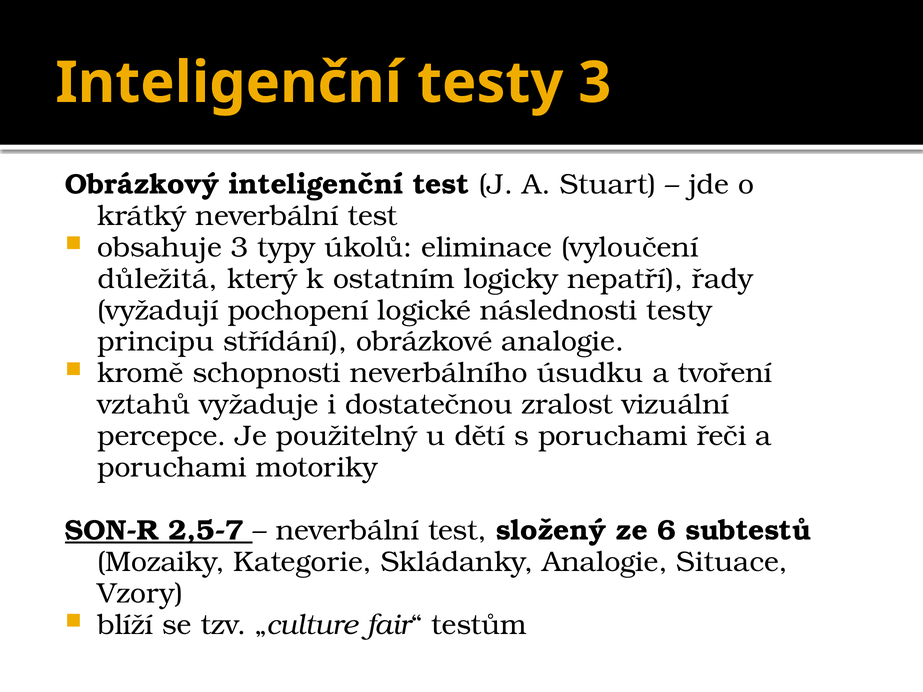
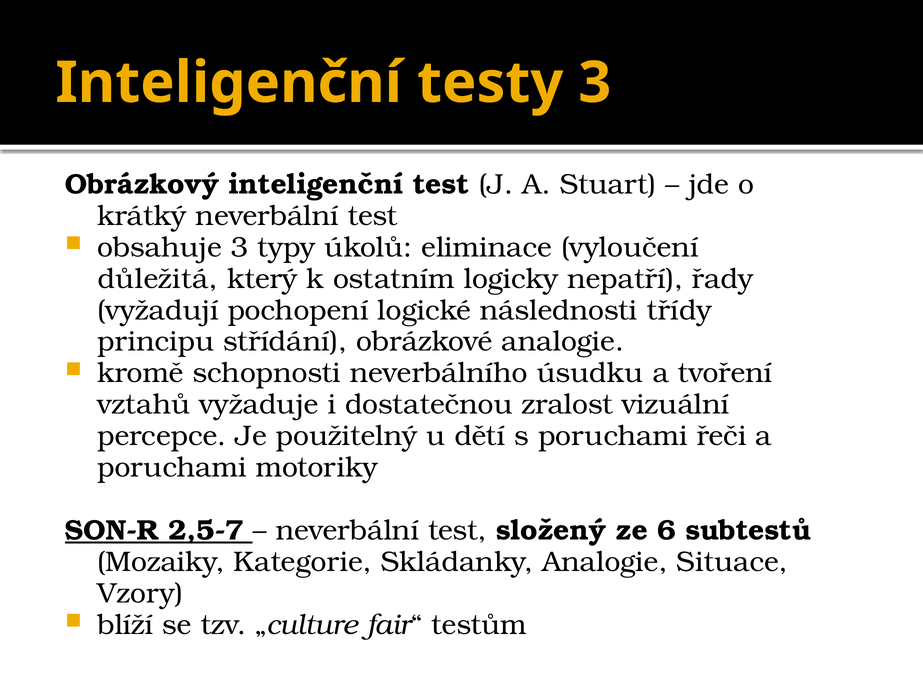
následnosti testy: testy -> třídy (679, 310)
